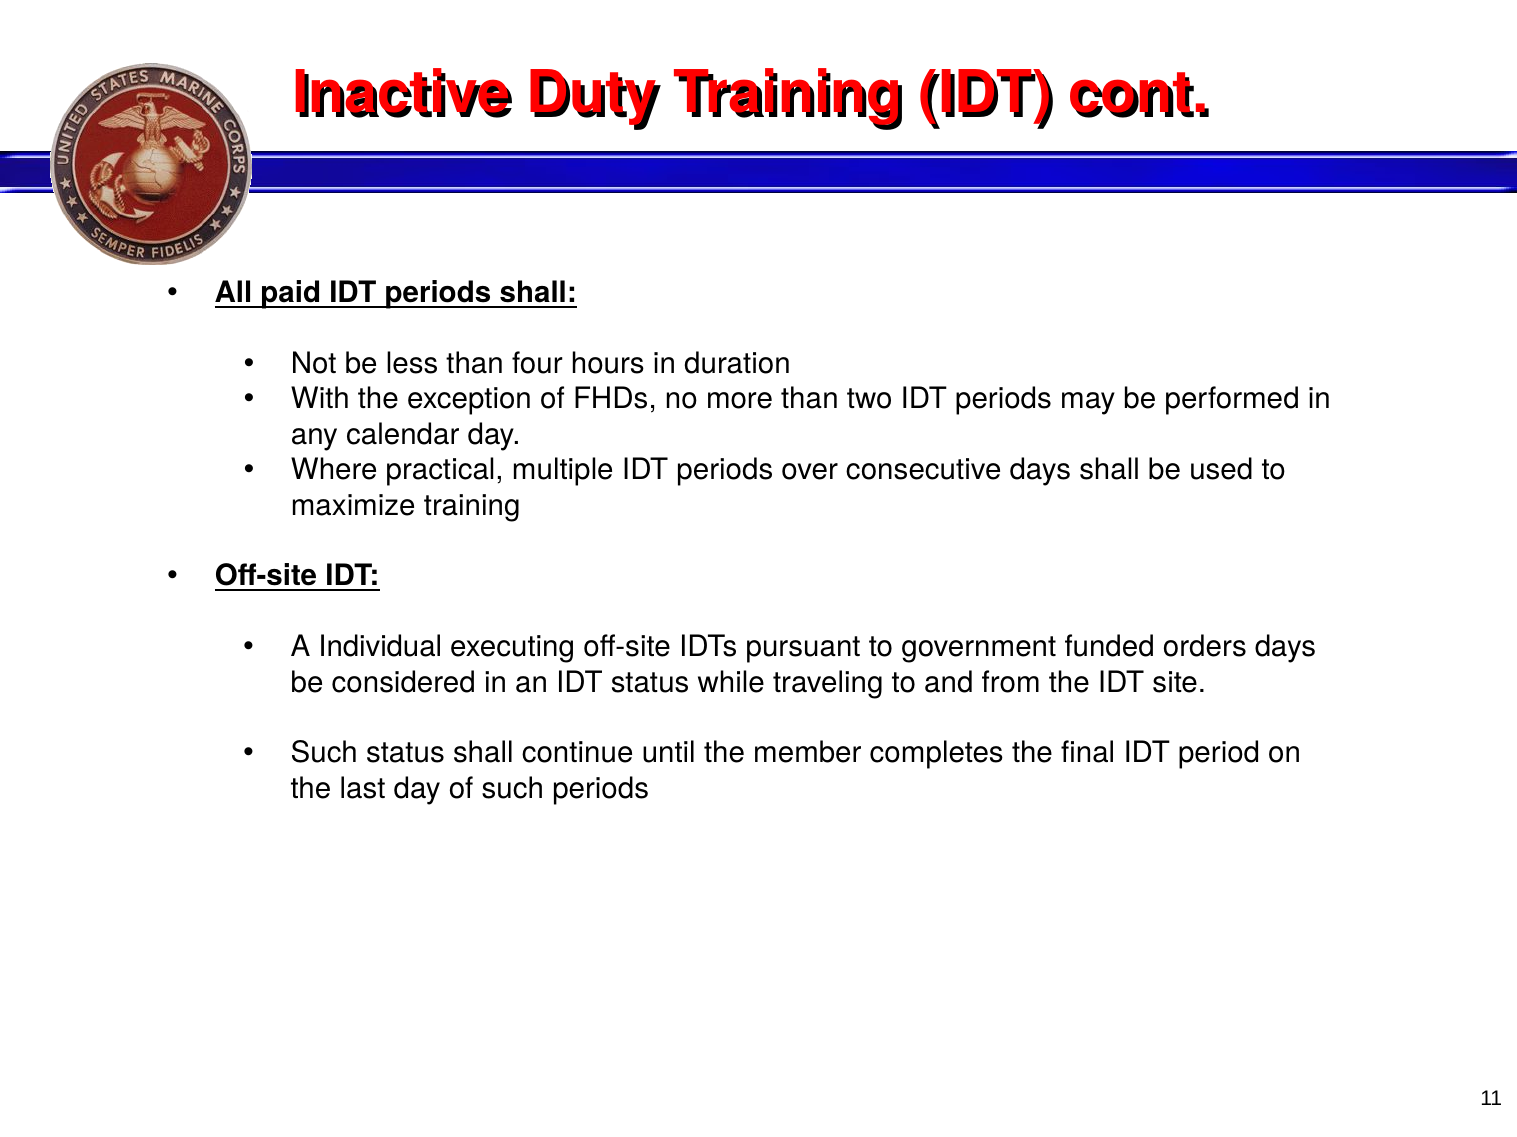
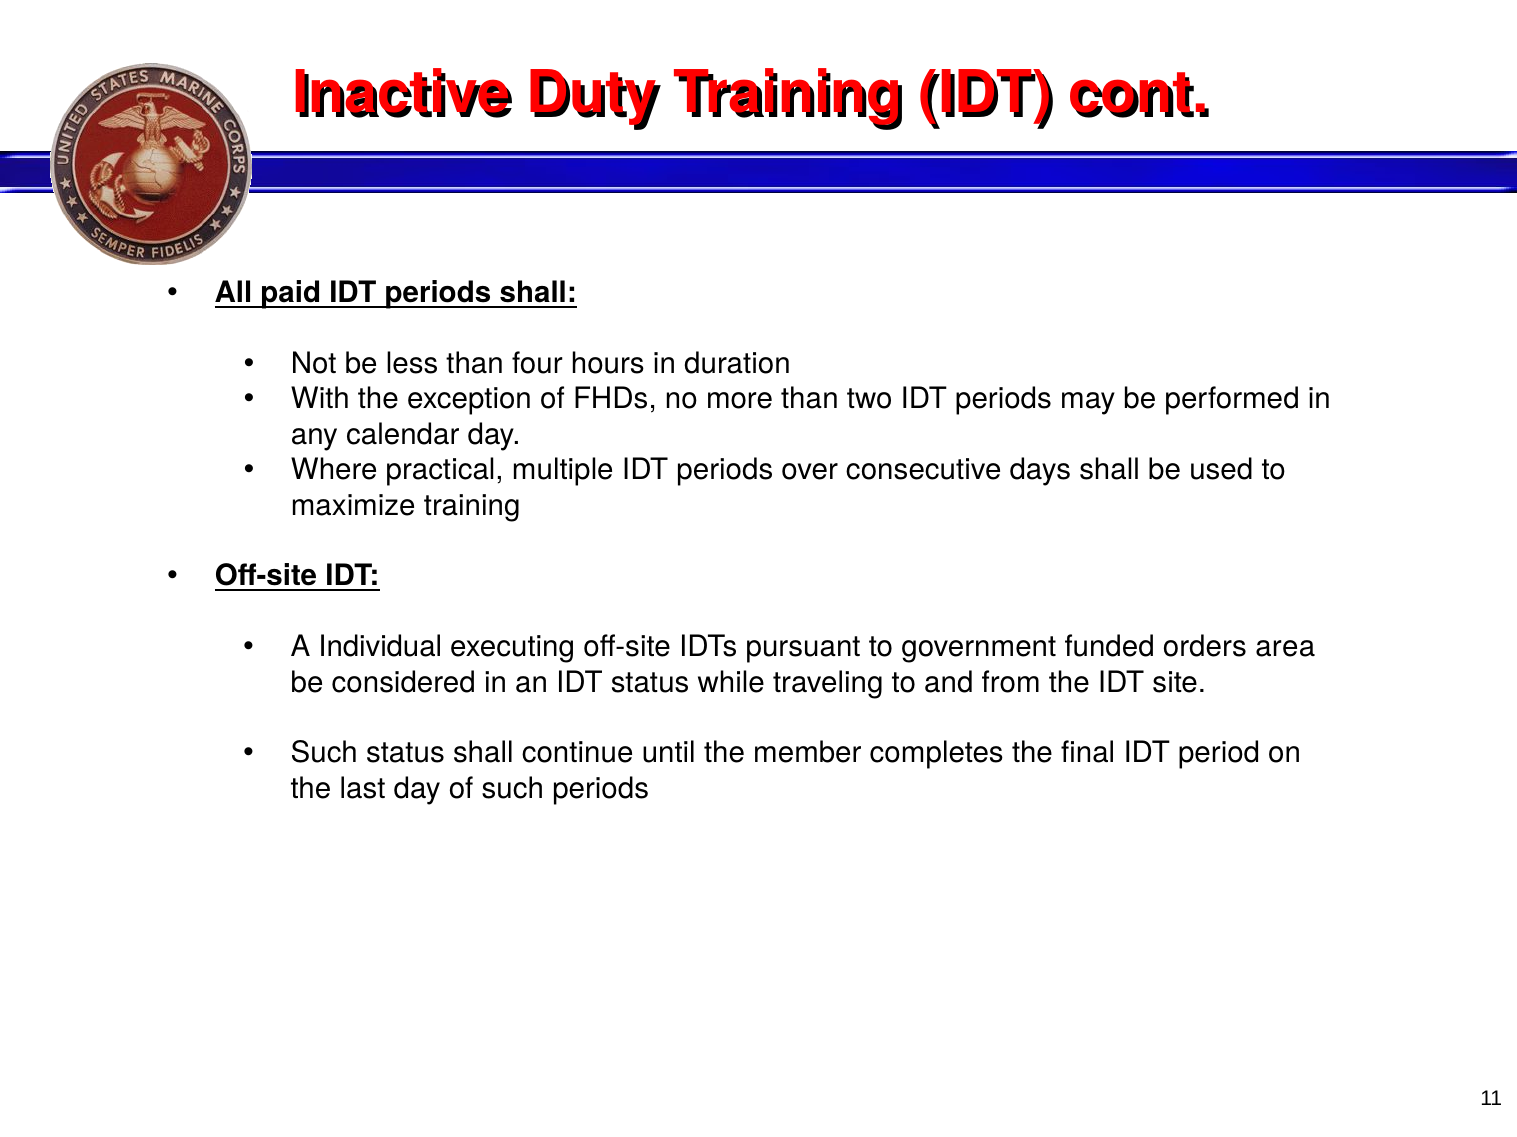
orders days: days -> area (1285, 647)
